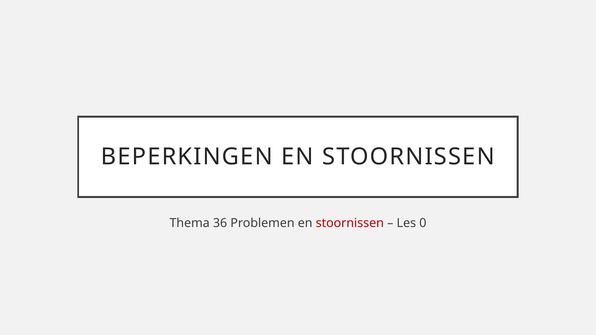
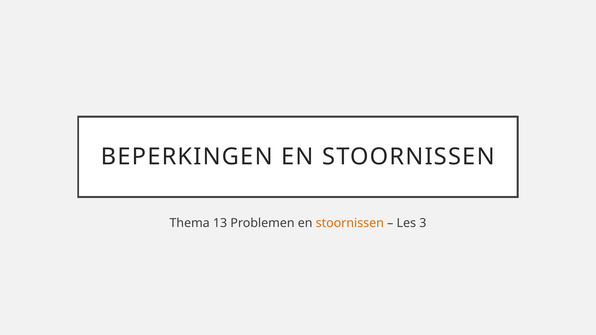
36: 36 -> 13 (220, 223)
stoornissen colour: red -> orange (350, 223)
0: 0 -> 3 (423, 223)
